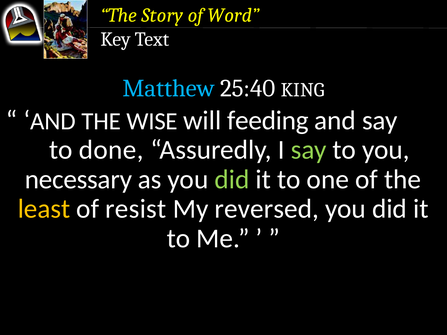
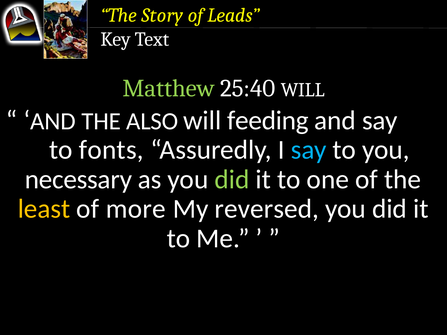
Word: Word -> Leads (234, 15)
Matthew colour: light blue -> light green (169, 88)
25:40 KING: KING -> WILL (303, 90)
WISE: WISE -> ALSO (152, 121)
done: done -> fonts (111, 150)
say colour: light green -> light blue (309, 150)
resist: resist -> more (136, 209)
